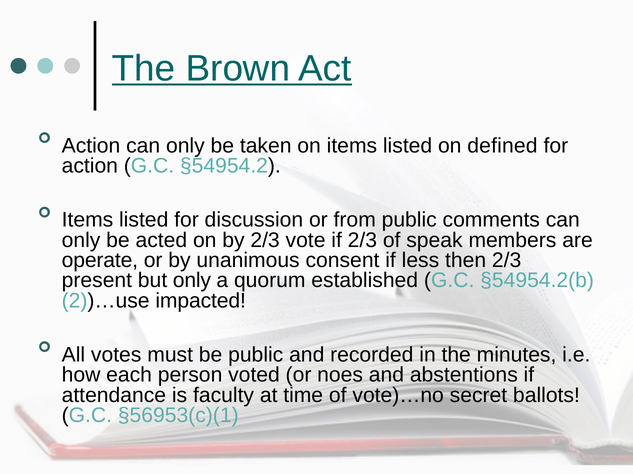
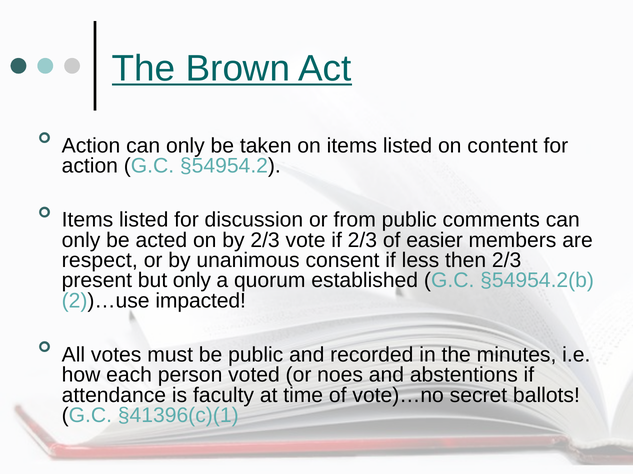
defined: defined -> content (502, 146)
speak: speak -> easier (435, 240)
operate: operate -> respect (100, 261)
§56953(c)(1: §56953(c)(1 -> §41396(c)(1 (178, 416)
